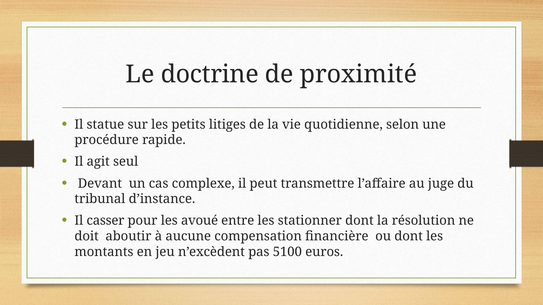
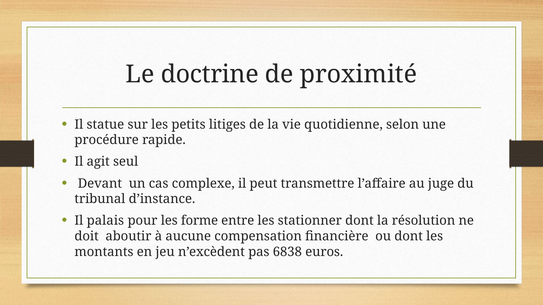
casser: casser -> palais (105, 221)
avoué: avoué -> forme (200, 221)
5100: 5100 -> 6838 (287, 252)
